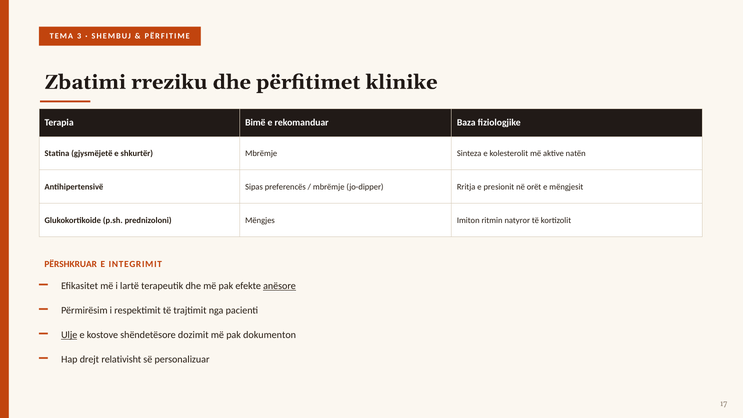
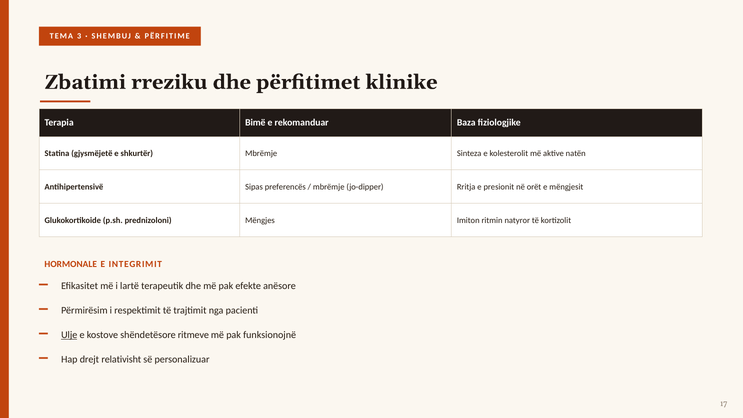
PËRSHKRUAR: PËRSHKRUAR -> HORMONALE (71, 264)
anësore underline: present -> none (280, 286)
dozimit: dozimit -> ritmeve (193, 335)
dokumenton: dokumenton -> funksionojnë (270, 335)
